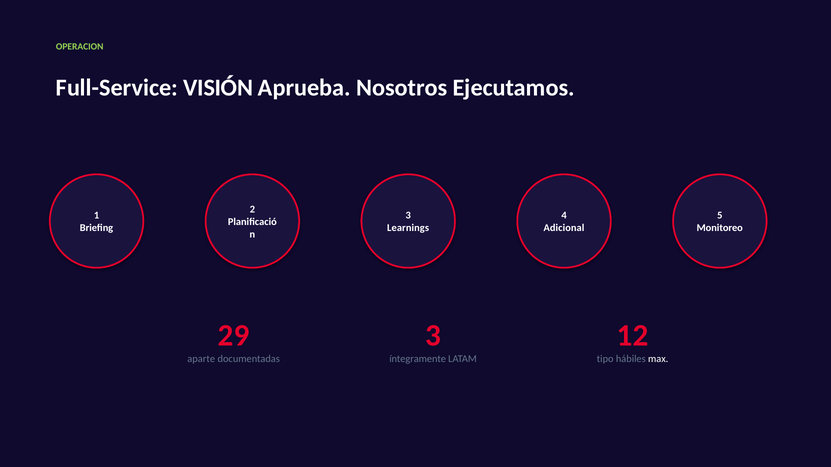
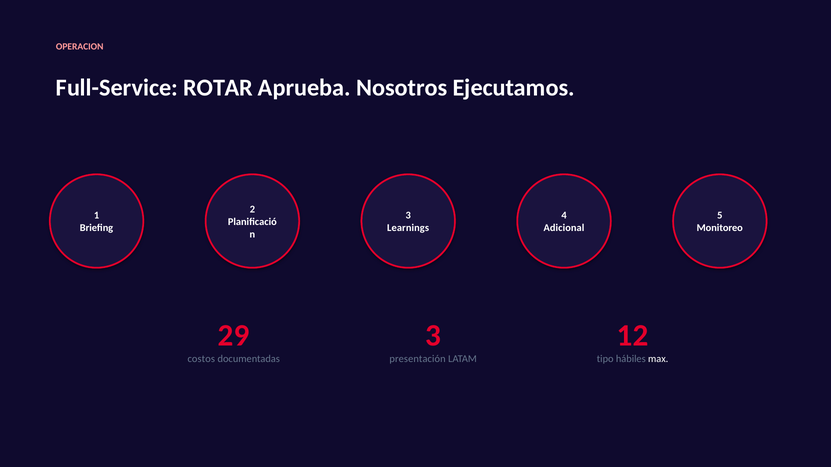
OPERACION colour: light green -> pink (80, 47)
VISIÓN: VISIÓN -> ROTAR (218, 88)
aparte: aparte -> costos (201, 359)
íntegramente: íntegramente -> presentación (418, 359)
